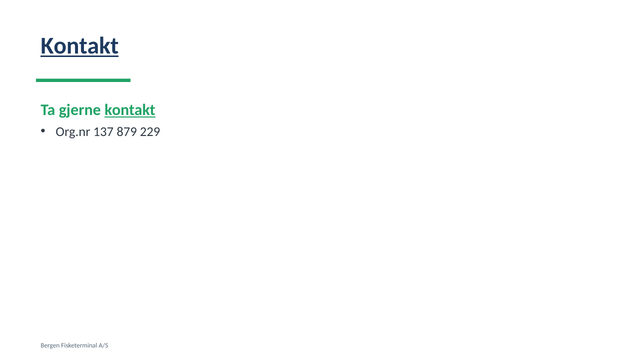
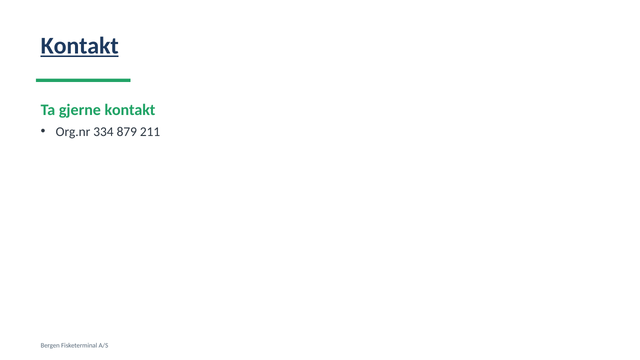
kontakt underline: present -> none (130, 110)
137: 137 -> 334 (103, 132)
229: 229 -> 211 (150, 132)
